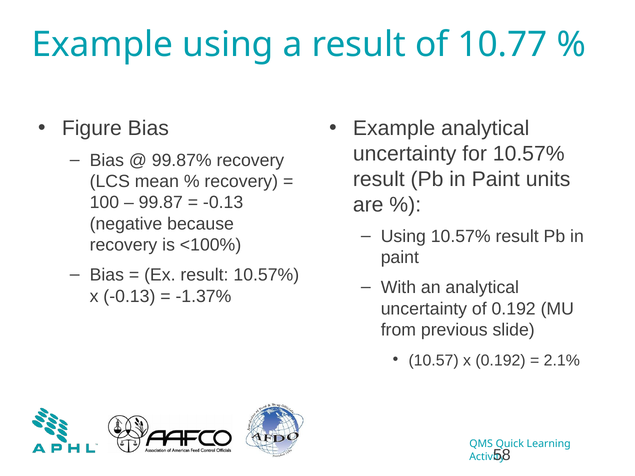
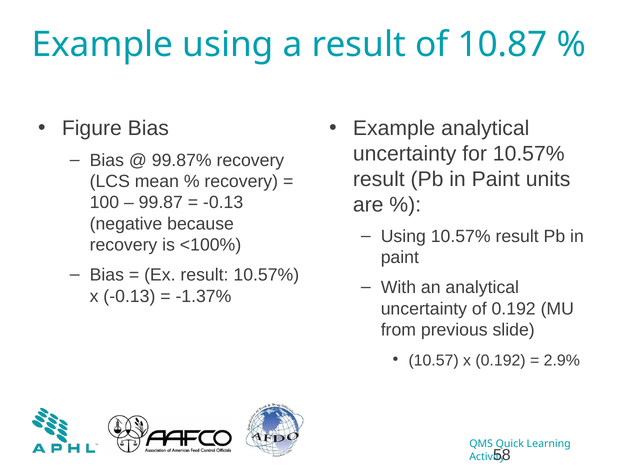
10.77: 10.77 -> 10.87 (503, 45)
2.1%: 2.1% -> 2.9% (562, 361)
